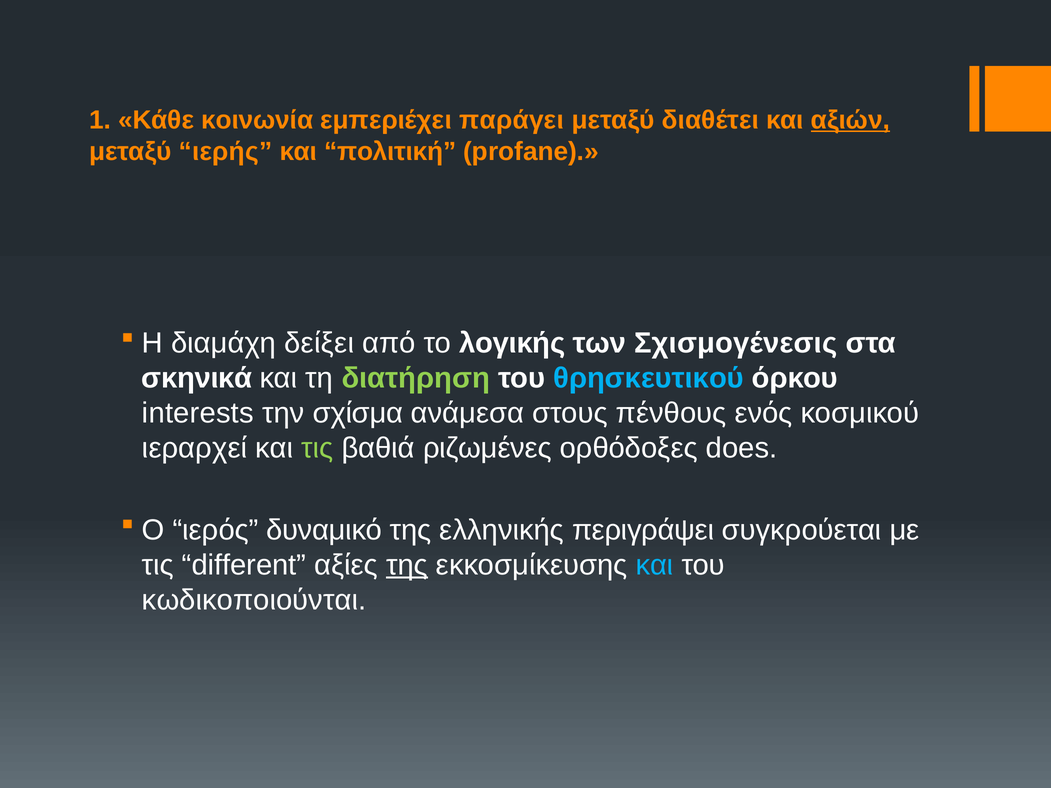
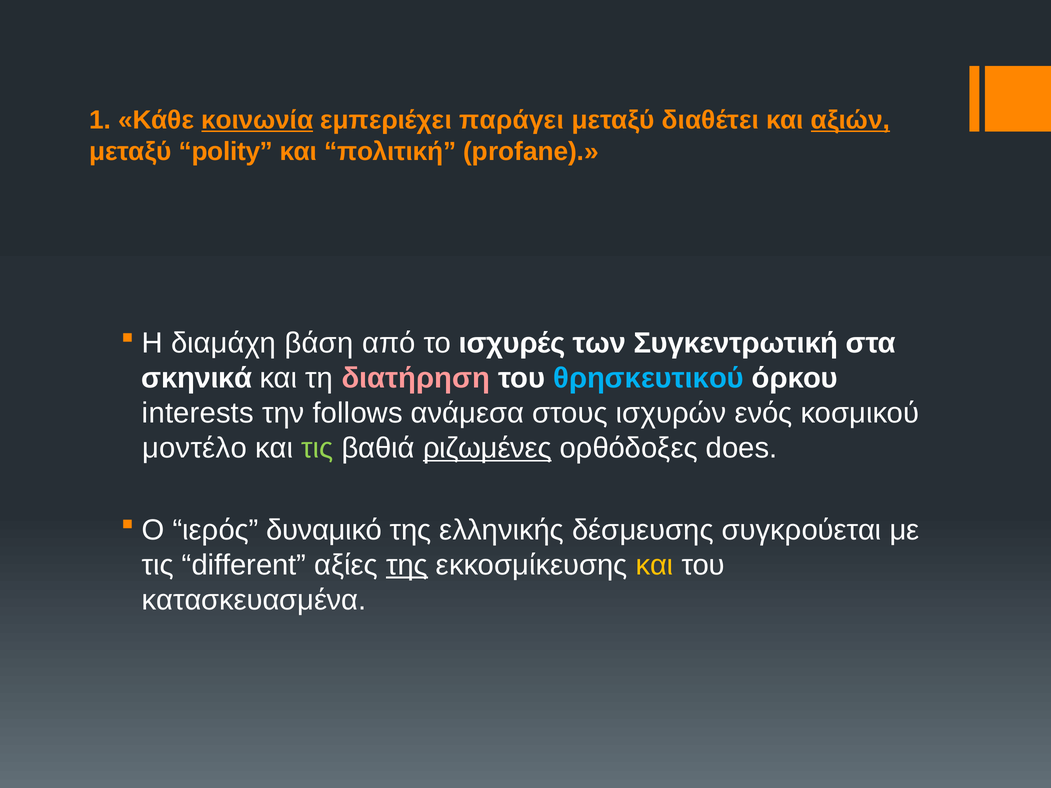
κοινωνία underline: none -> present (257, 120)
ιερής: ιερής -> polity (226, 152)
δείξει: δείξει -> βάση (319, 343)
λογικής: λογικής -> ισχυρές (512, 343)
Σχισμογένεσις: Σχισμογένεσις -> Συγκεντρωτική (736, 343)
διατήρηση colour: light green -> pink (416, 378)
σχίσμα: σχίσμα -> follows (358, 413)
πένθους: πένθους -> ισχυρών (671, 413)
ιεραρχεί: ιεραρχεί -> μοντέλο (194, 448)
ριζωμένες underline: none -> present (487, 448)
περιγράψει: περιγράψει -> δέσμευσης (643, 530)
και colour: light blue -> yellow (655, 565)
κωδικοποιούνται: κωδικοποιούνται -> κατασκευασμένα (254, 600)
